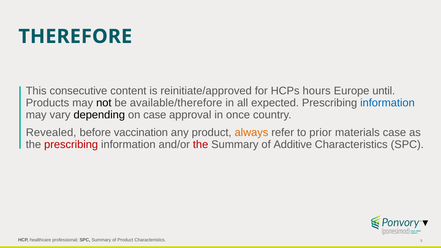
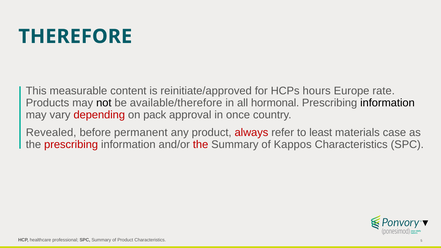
consecutive: consecutive -> measurable (78, 91)
until: until -> rate (384, 91)
expected: expected -> hormonal (275, 103)
information colour: blue -> black (387, 103)
depending colour: black -> red (99, 115)
on case: case -> pack (155, 115)
vaccination: vaccination -> permanent (141, 133)
always colour: orange -> red (251, 133)
prior: prior -> least (321, 133)
Additive: Additive -> Kappos (293, 145)
